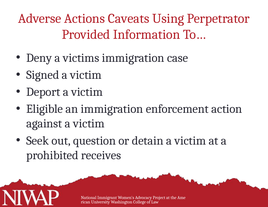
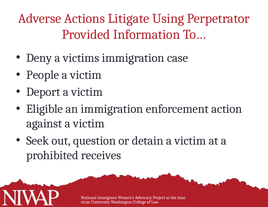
Caveats: Caveats -> Litigate (129, 18)
Signed: Signed -> People (43, 75)
